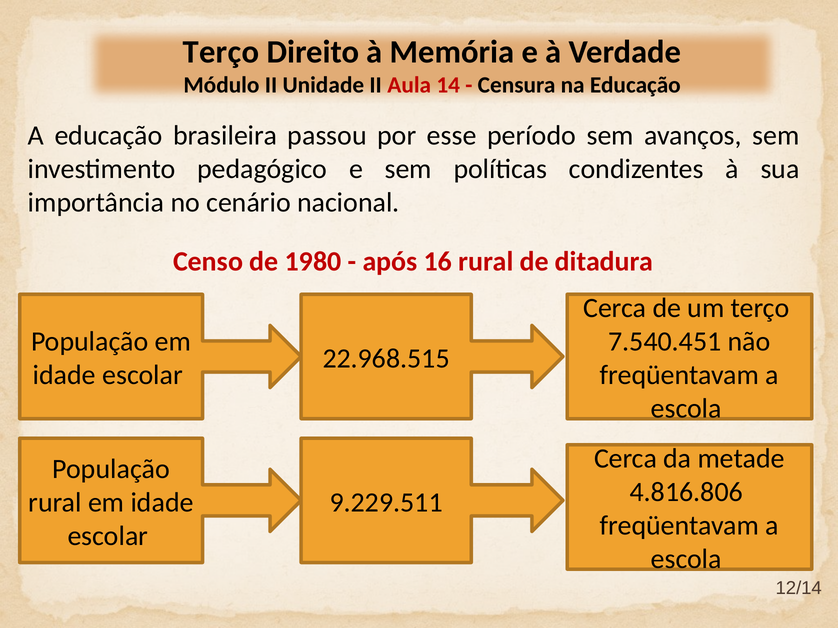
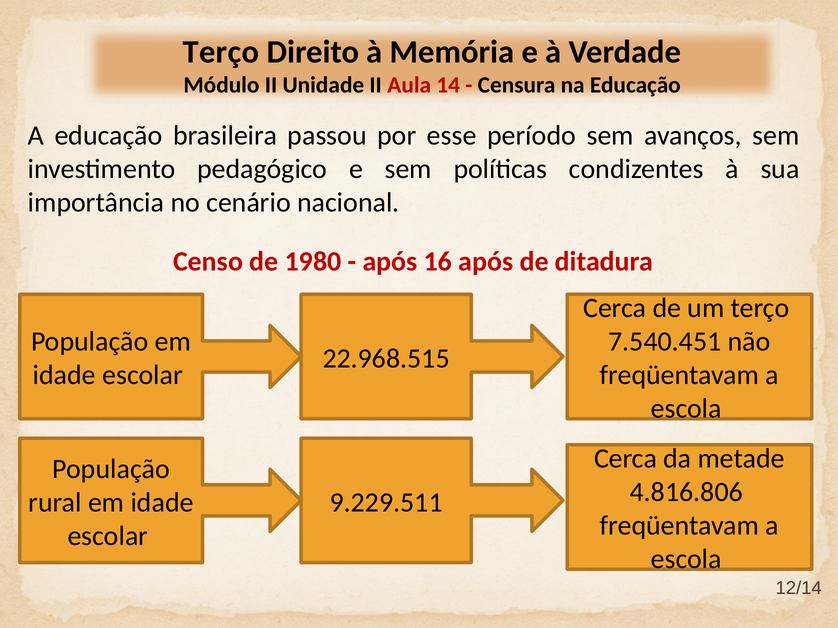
16 rural: rural -> após (486, 262)
